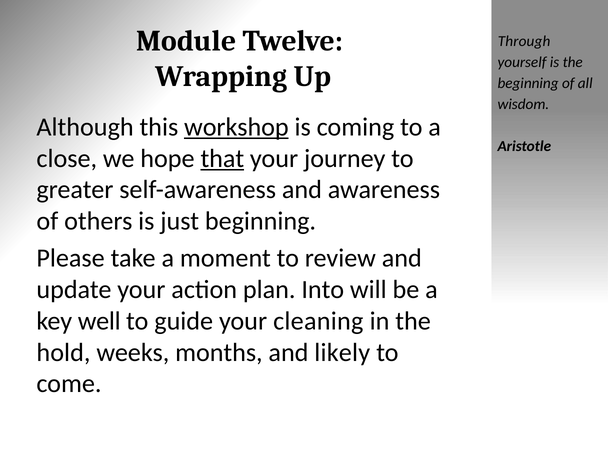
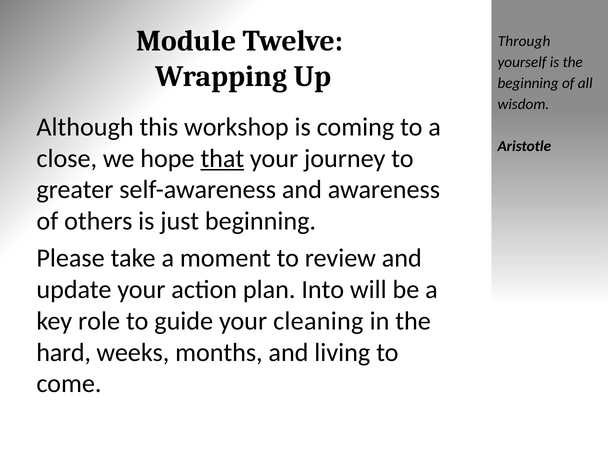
workshop underline: present -> none (236, 127)
well: well -> role (99, 321)
hold: hold -> hard (64, 352)
likely: likely -> living (342, 352)
